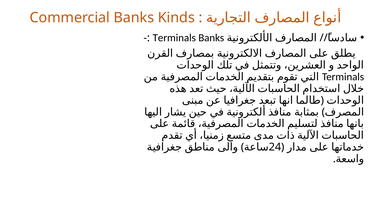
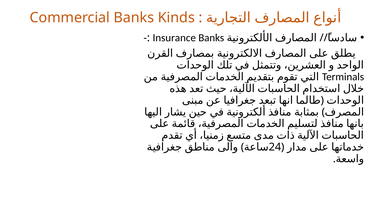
Terminals: Terminals -> Insurance (174, 38)
